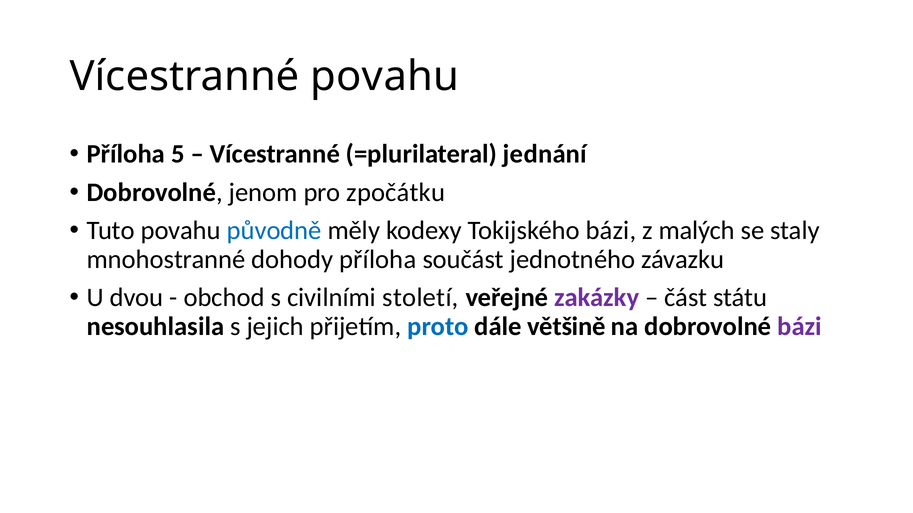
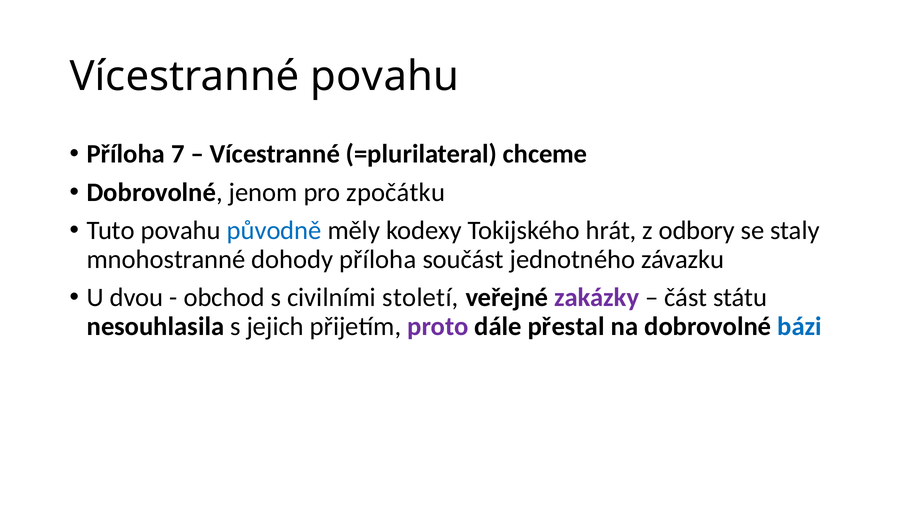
5: 5 -> 7 (178, 154)
jednání: jednání -> chceme (545, 154)
Tokijského bázi: bázi -> hrát (611, 231)
malých: malých -> odbory (697, 231)
proto colour: blue -> purple (438, 327)
většině: většině -> přestal (566, 327)
bázi colour: purple -> blue (800, 327)
